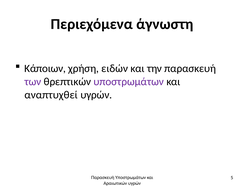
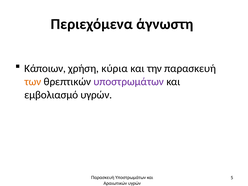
ειδών: ειδών -> κύρια (115, 68)
των colour: purple -> orange (33, 82)
αναπτυχθεί: αναπτυχθεί -> εμβολιασμό (51, 95)
